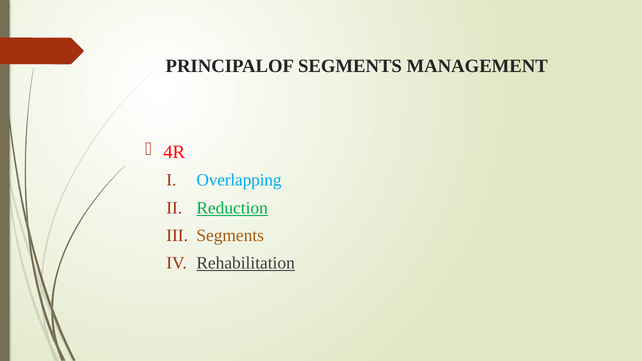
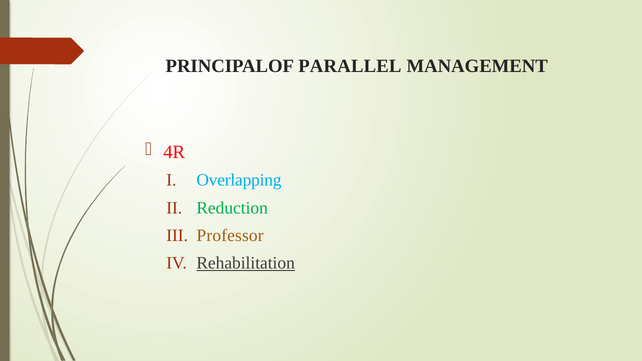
PRINCIPALOF SEGMENTS: SEGMENTS -> PARALLEL (350, 66)
Reduction underline: present -> none (232, 208)
Segments: Segments -> Professor (230, 235)
